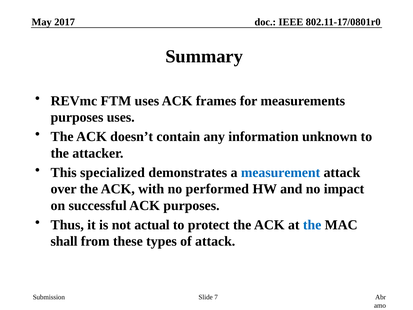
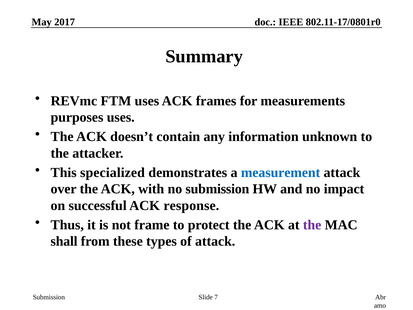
no performed: performed -> submission (217, 189)
ACK purposes: purposes -> response (191, 205)
actual: actual -> frame (152, 225)
the colour: blue -> purple (312, 225)
